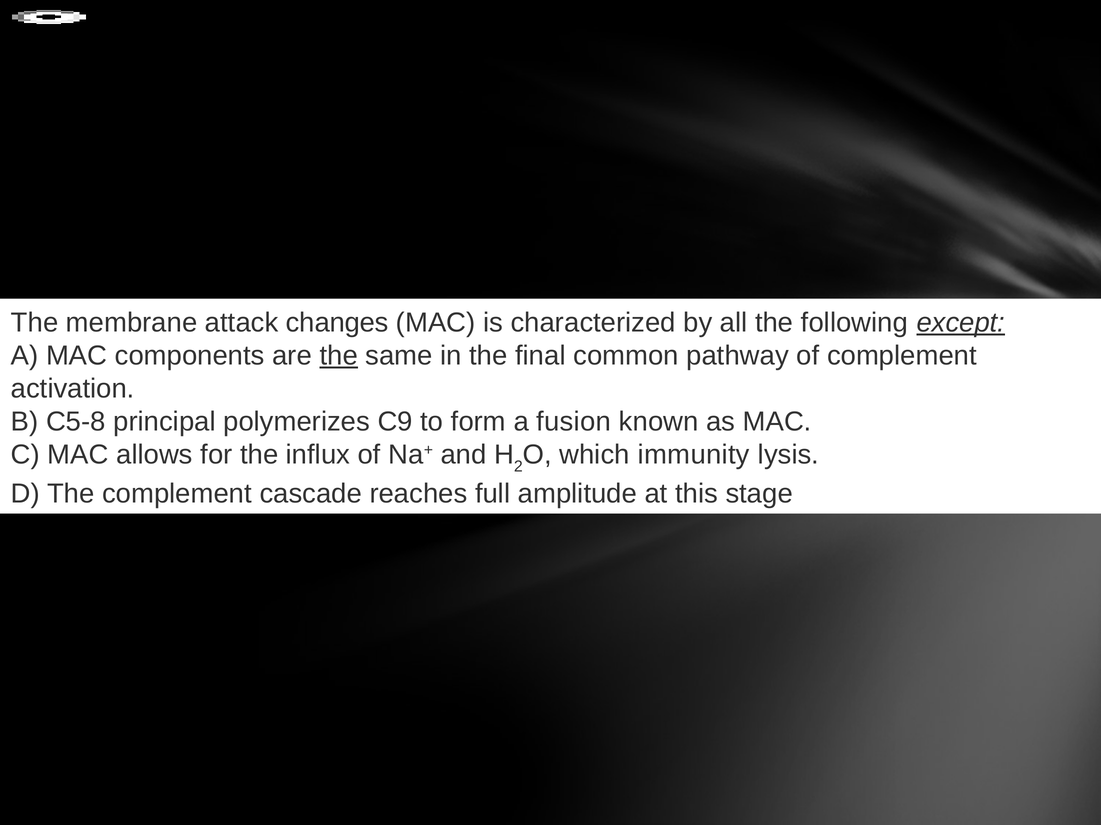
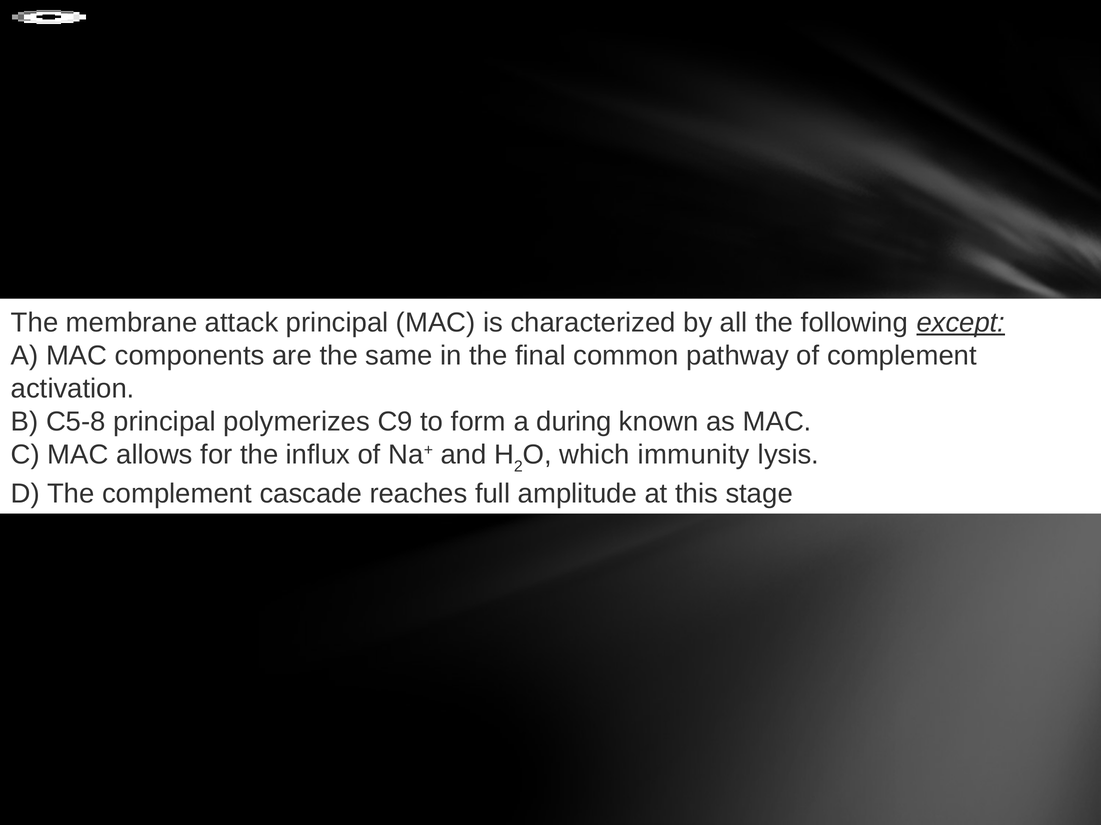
attack changes: changes -> principal (337, 323)
the underline: present -> none (339, 356)
fusion: fusion -> during (574, 422)
